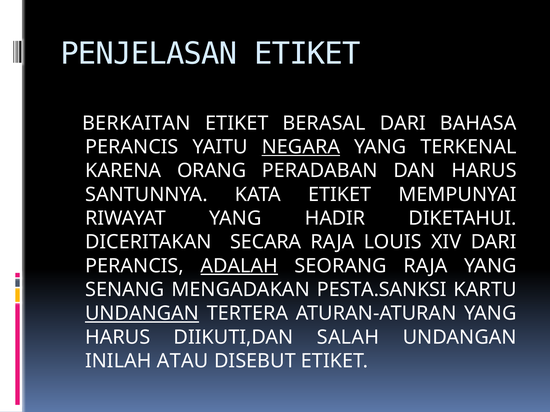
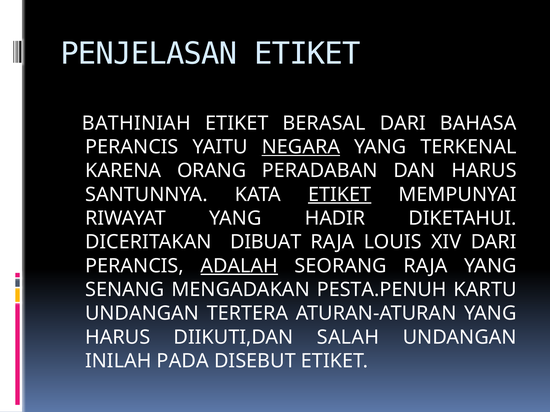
BERKAITAN: BERKAITAN -> BATHINIAH (136, 123)
ETIKET underline: none -> present (340, 195)
SECARA: SECARA -> DIBUAT (266, 242)
PESTA.SANKSI: PESTA.SANKSI -> PESTA.PENUH (382, 290)
UNDANGAN underline: present -> none (142, 314)
ATAU: ATAU -> PADA (183, 361)
